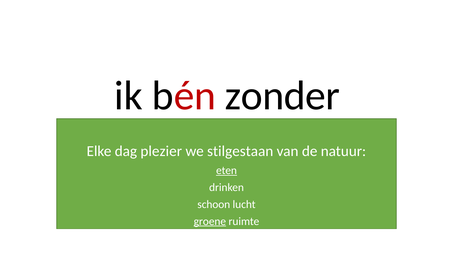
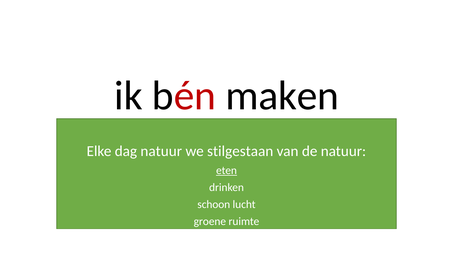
zonder: zonder -> maken (282, 96)
dag plezier: plezier -> natuur (161, 151)
groene underline: present -> none (210, 221)
